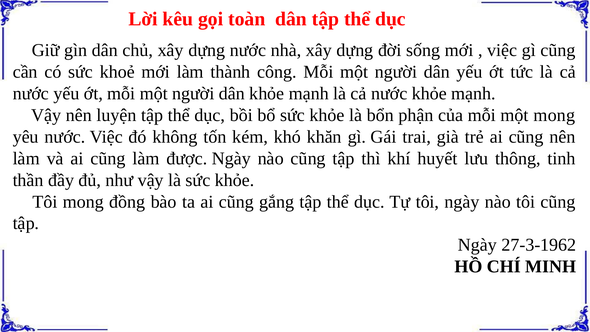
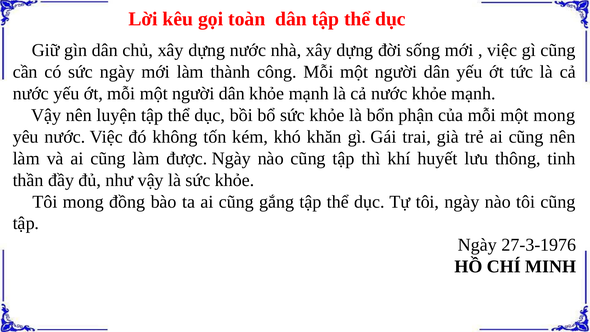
sức khoẻ: khoẻ -> ngày (117, 72)
27-3-1962: 27-3-1962 -> 27-3-1976 (539, 245)
